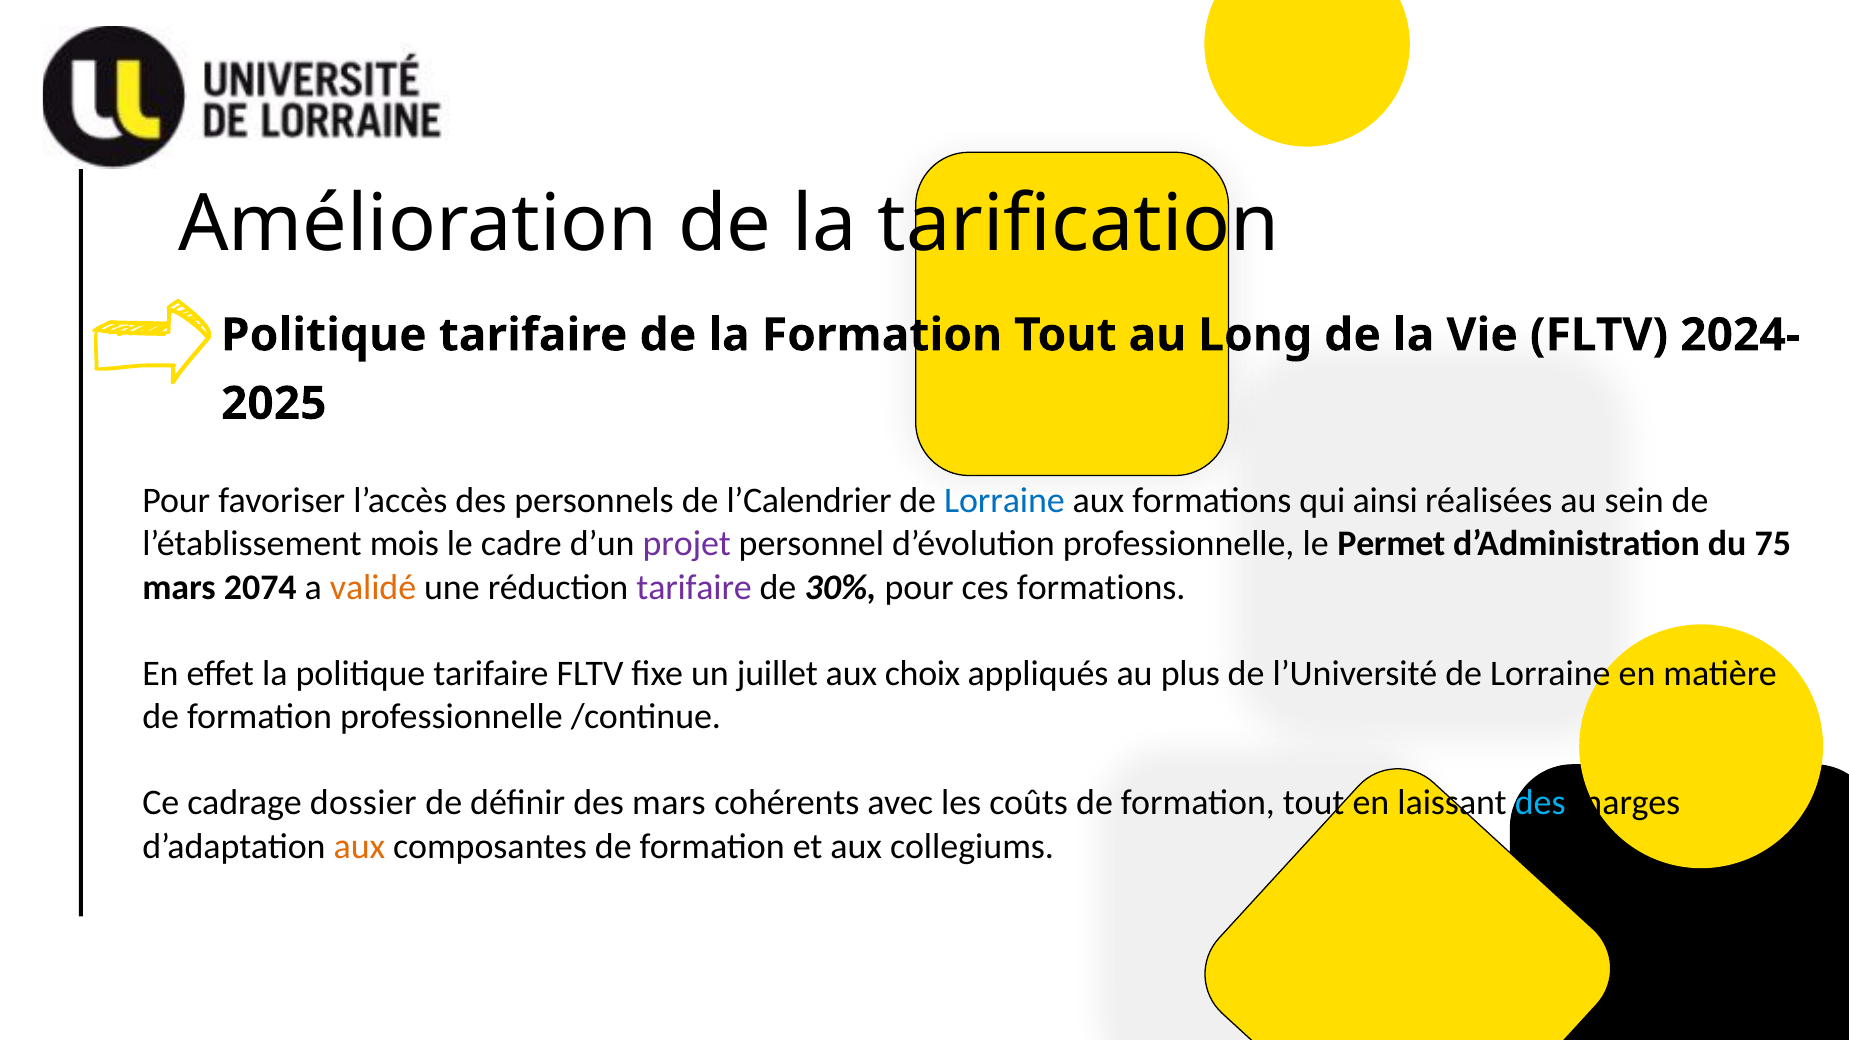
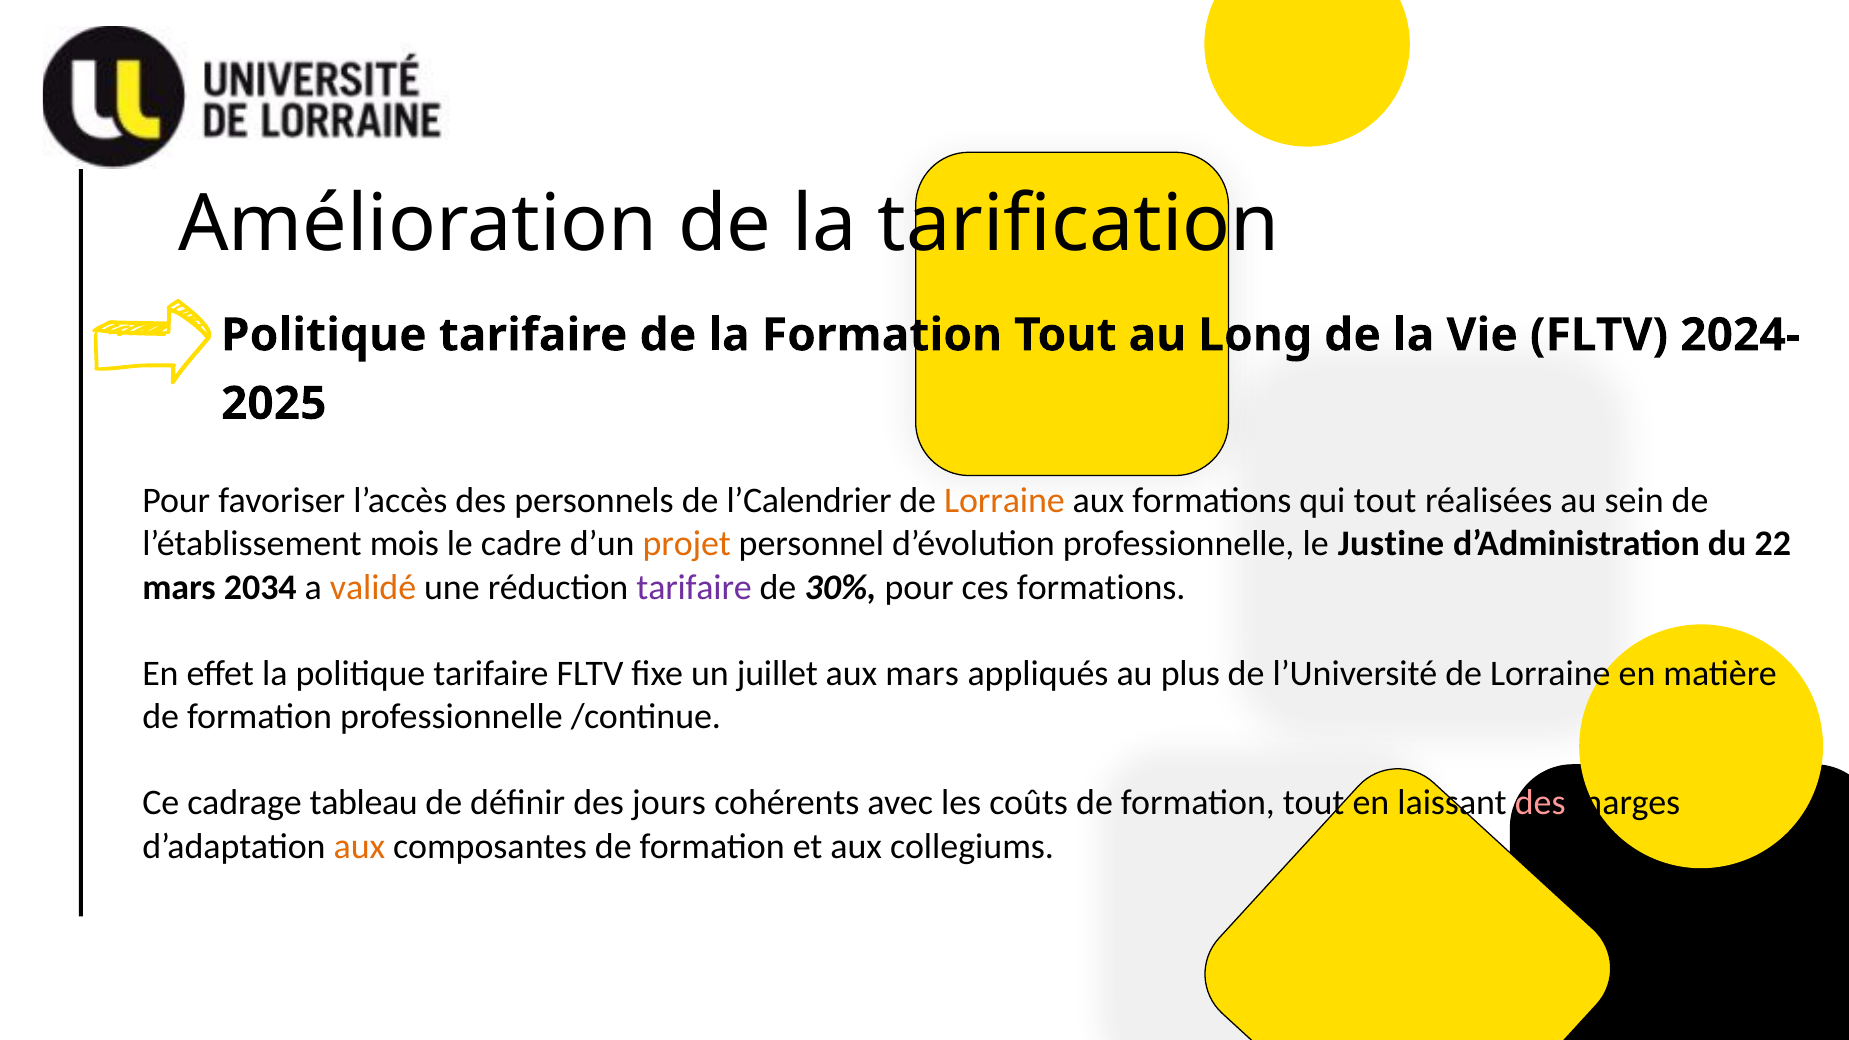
Lorraine colour: blue -> orange (1004, 501)
qui ainsi: ainsi -> tout (1385, 501)
projet colour: purple -> orange (687, 544)
Permet: Permet -> Justine (1391, 544)
75: 75 -> 22 (1773, 544)
2074: 2074 -> 2034 (260, 587)
aux choix: choix -> mars (922, 674)
dossier: dossier -> tableau (364, 803)
des mars: mars -> jours (669, 803)
des colour: light blue -> pink (1540, 803)
